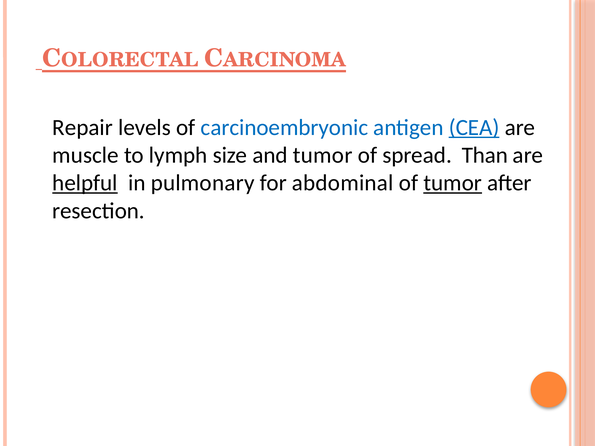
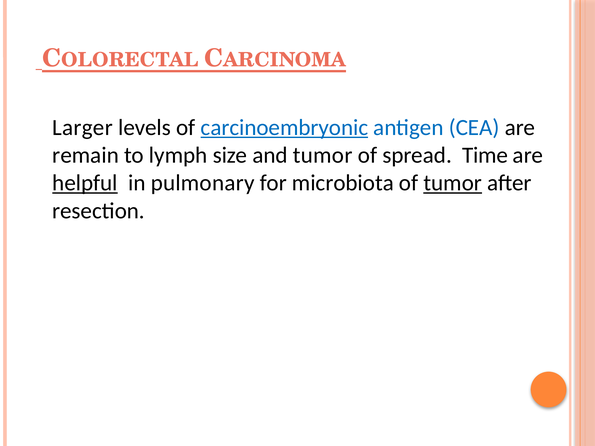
Repair: Repair -> Larger (83, 128)
carcinoembryonic underline: none -> present (284, 128)
CEA underline: present -> none (474, 128)
muscle: muscle -> remain (86, 155)
Than: Than -> Time (485, 155)
abdominal: abdominal -> microbiota (343, 183)
